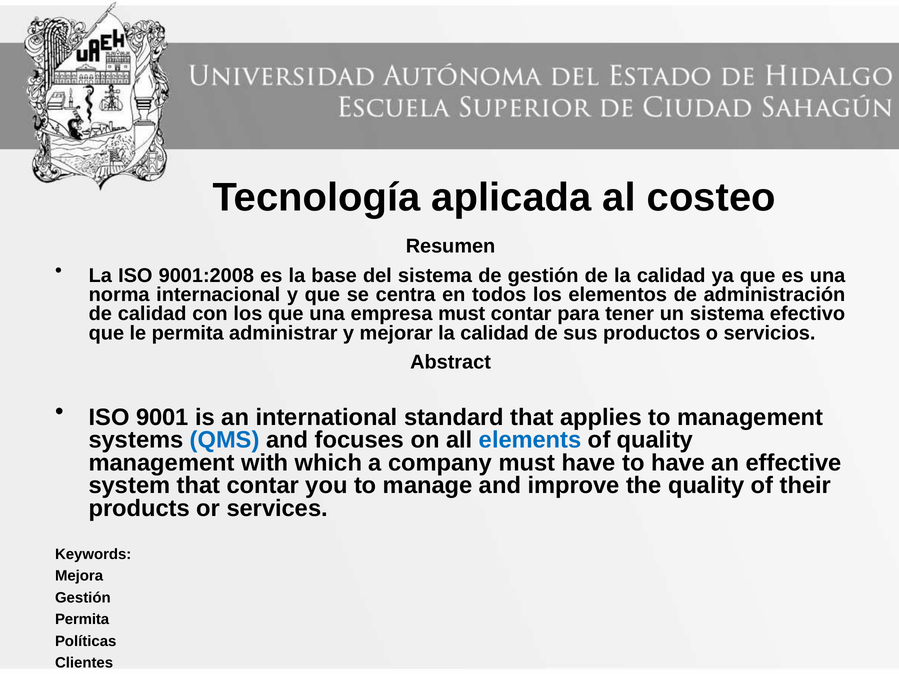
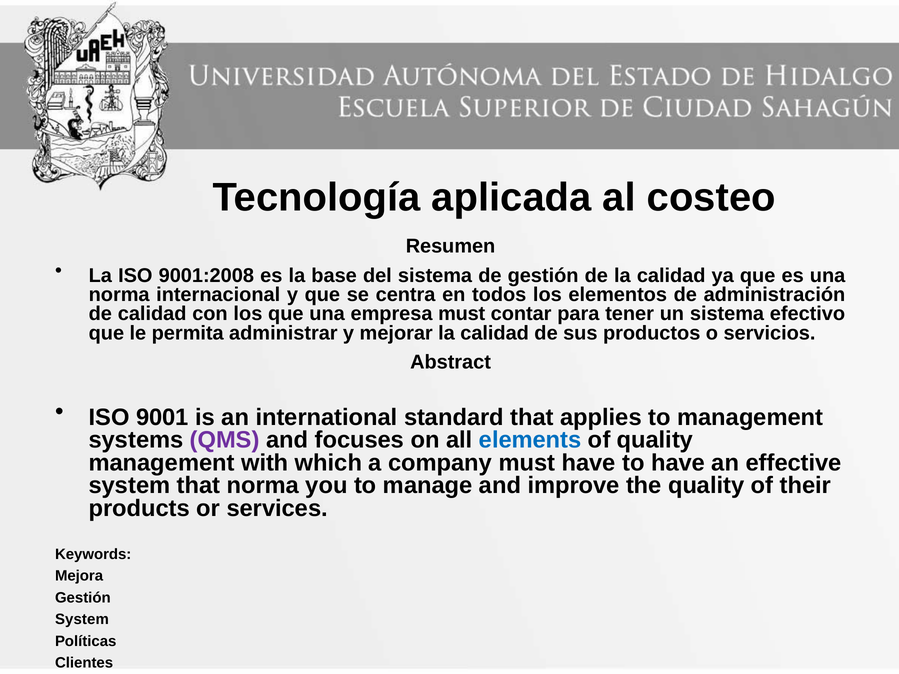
QMS colour: blue -> purple (225, 440)
that contar: contar -> norma (263, 486)
Permita: Permita -> System (82, 620)
